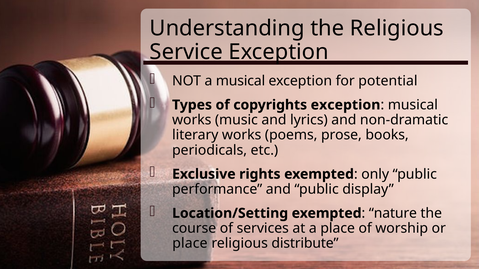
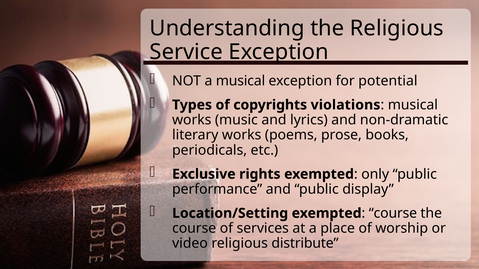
copyrights exception: exception -> violations (346, 105)
nature: nature -> course (393, 214)
place: place -> video (190, 244)
